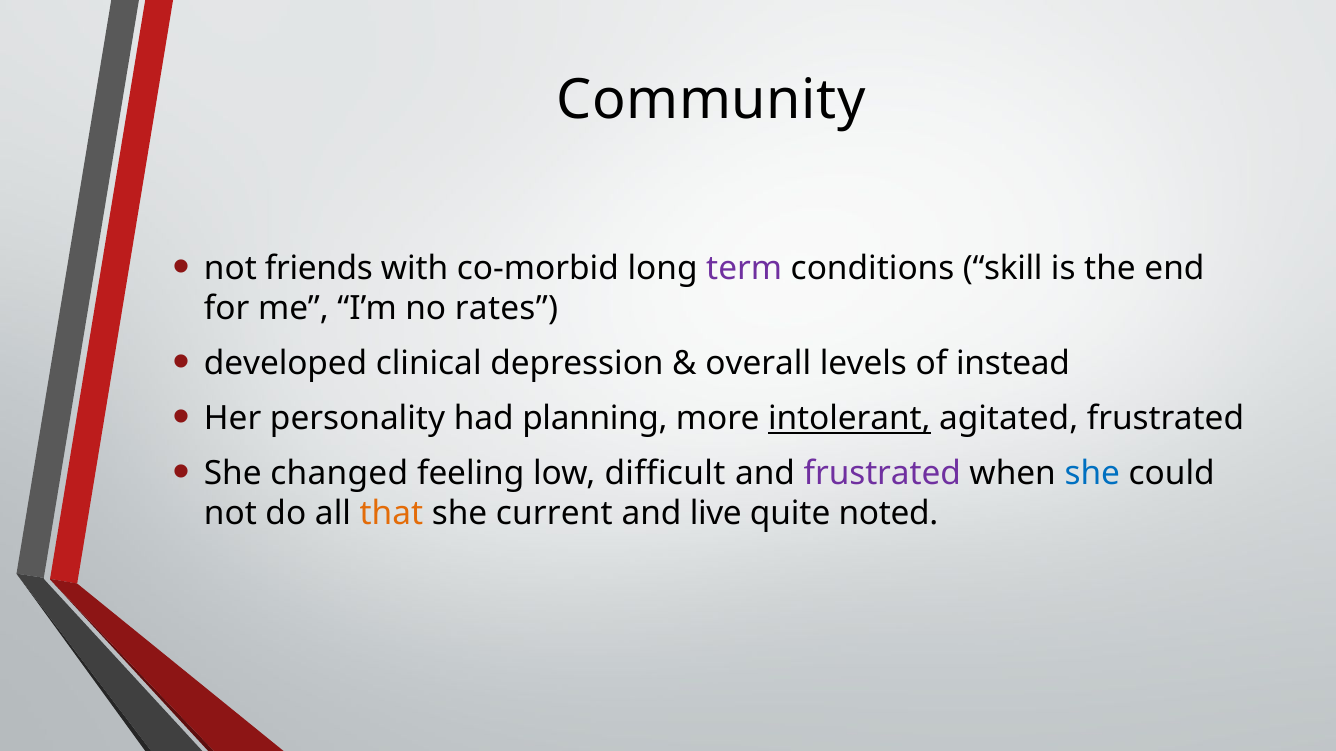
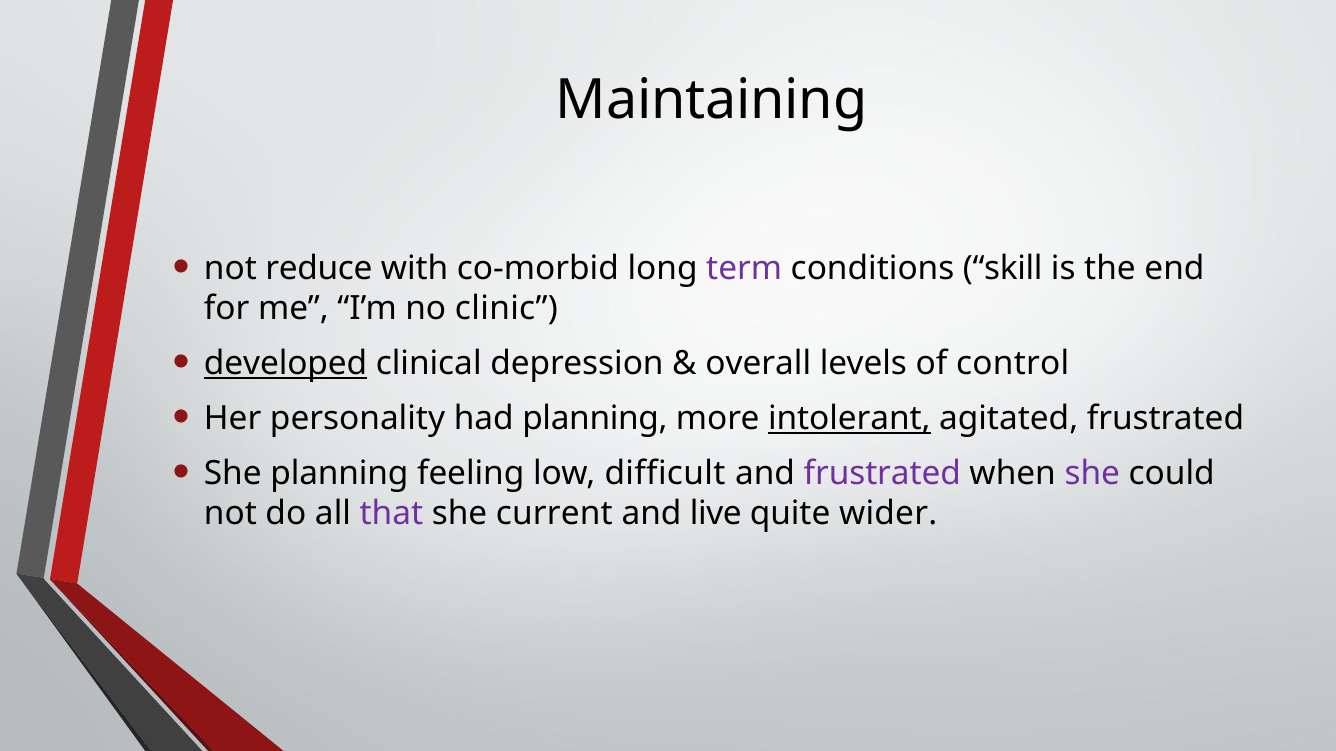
Community: Community -> Maintaining (712, 100)
friends: friends -> reduce (319, 268)
rates: rates -> clinic (506, 309)
developed underline: none -> present (286, 364)
instead: instead -> control (1013, 364)
She changed: changed -> planning (339, 474)
she colour: blue -> purple (1092, 474)
that colour: orange -> purple (391, 514)
noted: noted -> wider (888, 514)
